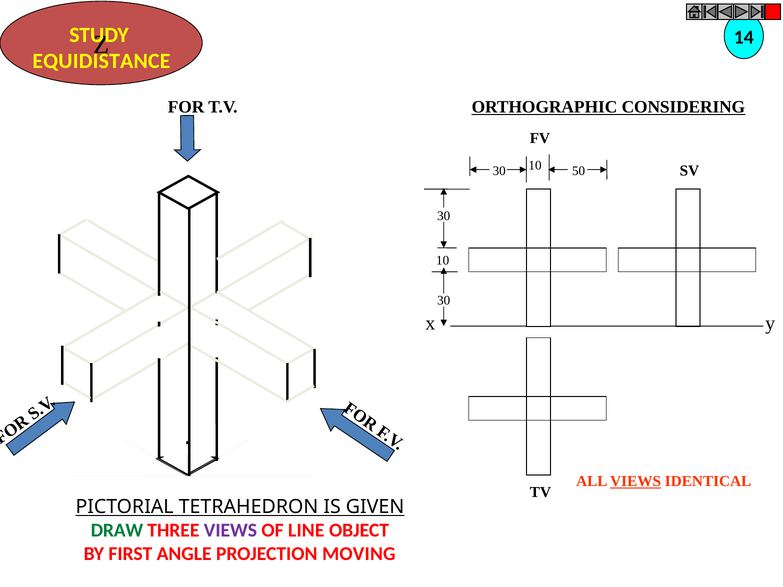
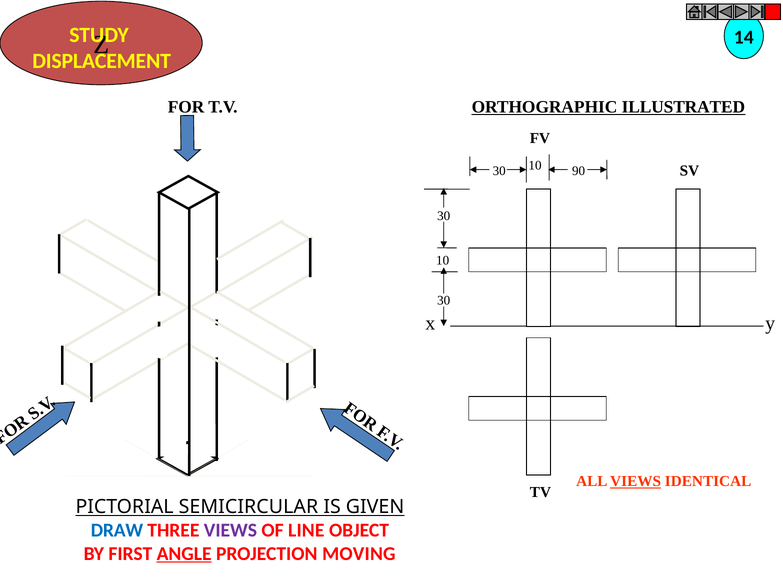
EQUIDISTANCE: EQUIDISTANCE -> DISPLACEMENT (102, 61)
CONSIDERING: CONSIDERING -> ILLUSTRATED (683, 107)
50: 50 -> 90 (579, 171)
TETRAHEDRON: TETRAHEDRON -> SEMICIRCULAR (248, 507)
DRAW colour: green -> blue (117, 530)
ANGLE underline: none -> present (184, 554)
